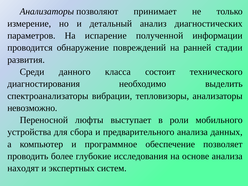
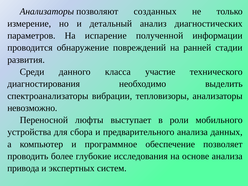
принимает: принимает -> созданных (155, 12)
состоит: состоит -> участие (160, 72)
находят: находят -> привода (23, 168)
